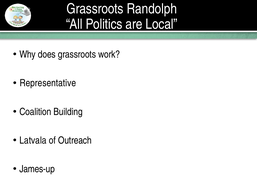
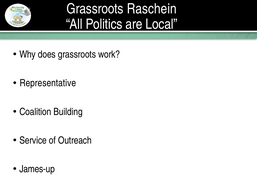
Randolph: Randolph -> Raschein (152, 9)
Latvala: Latvala -> Service (33, 141)
